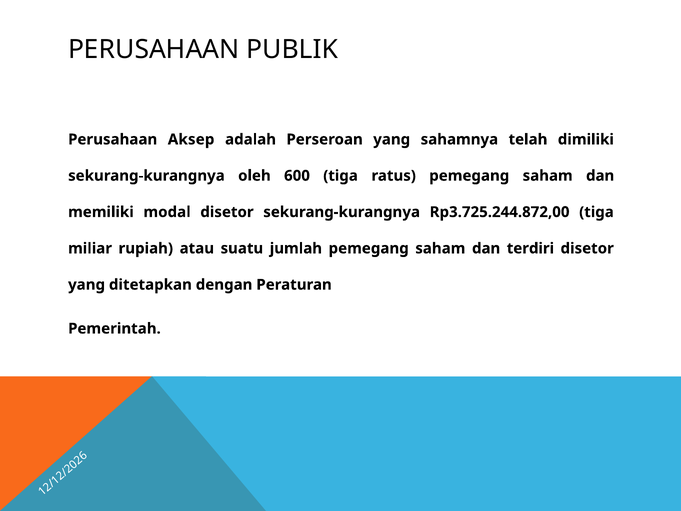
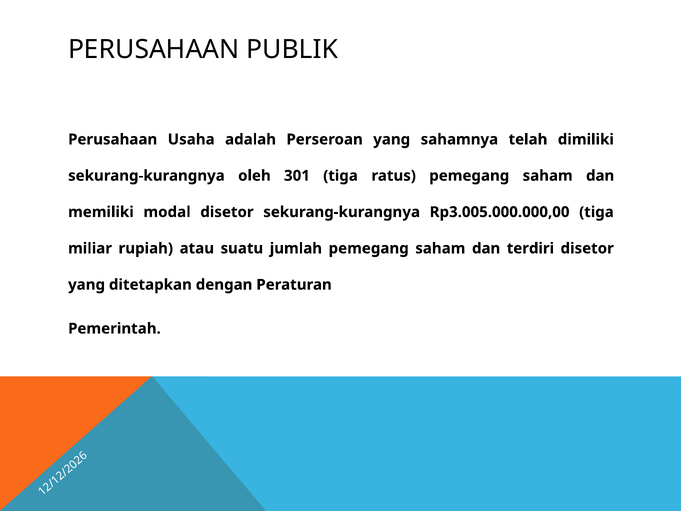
Aksep: Aksep -> Usaha (191, 139)
600: 600 -> 301 (297, 176)
Rp3.725.244.872,00: Rp3.725.244.872,00 -> Rp3.005.000.000,00 (500, 212)
